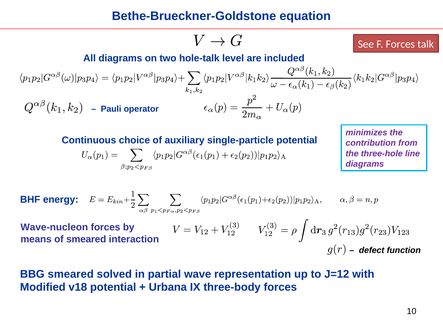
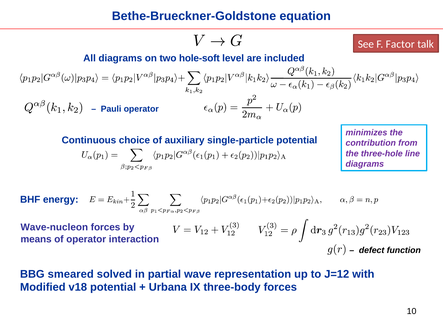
F Forces: Forces -> Factor (400, 44)
hole-talk: hole-talk -> hole-soft (199, 58)
of smeared: smeared -> operator (86, 239)
